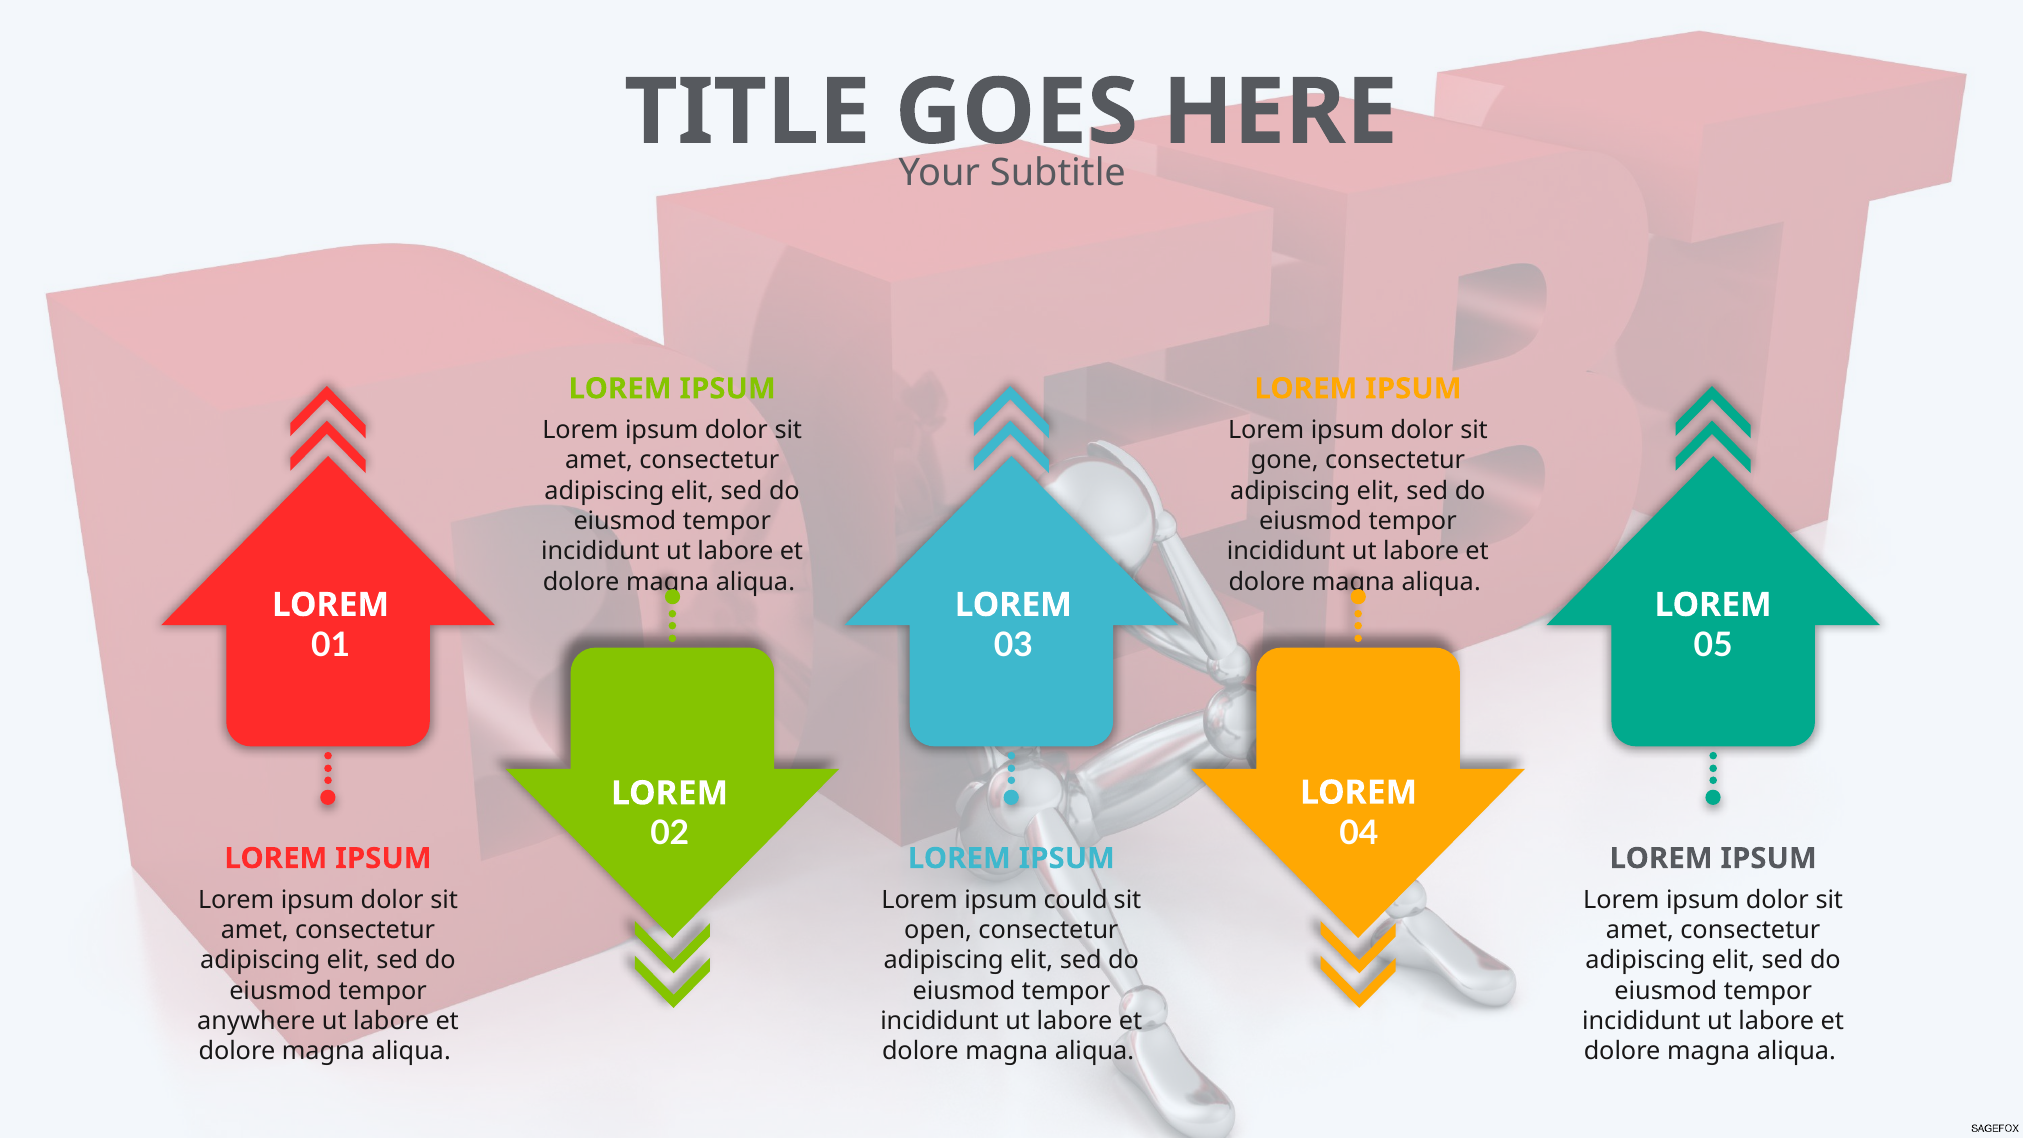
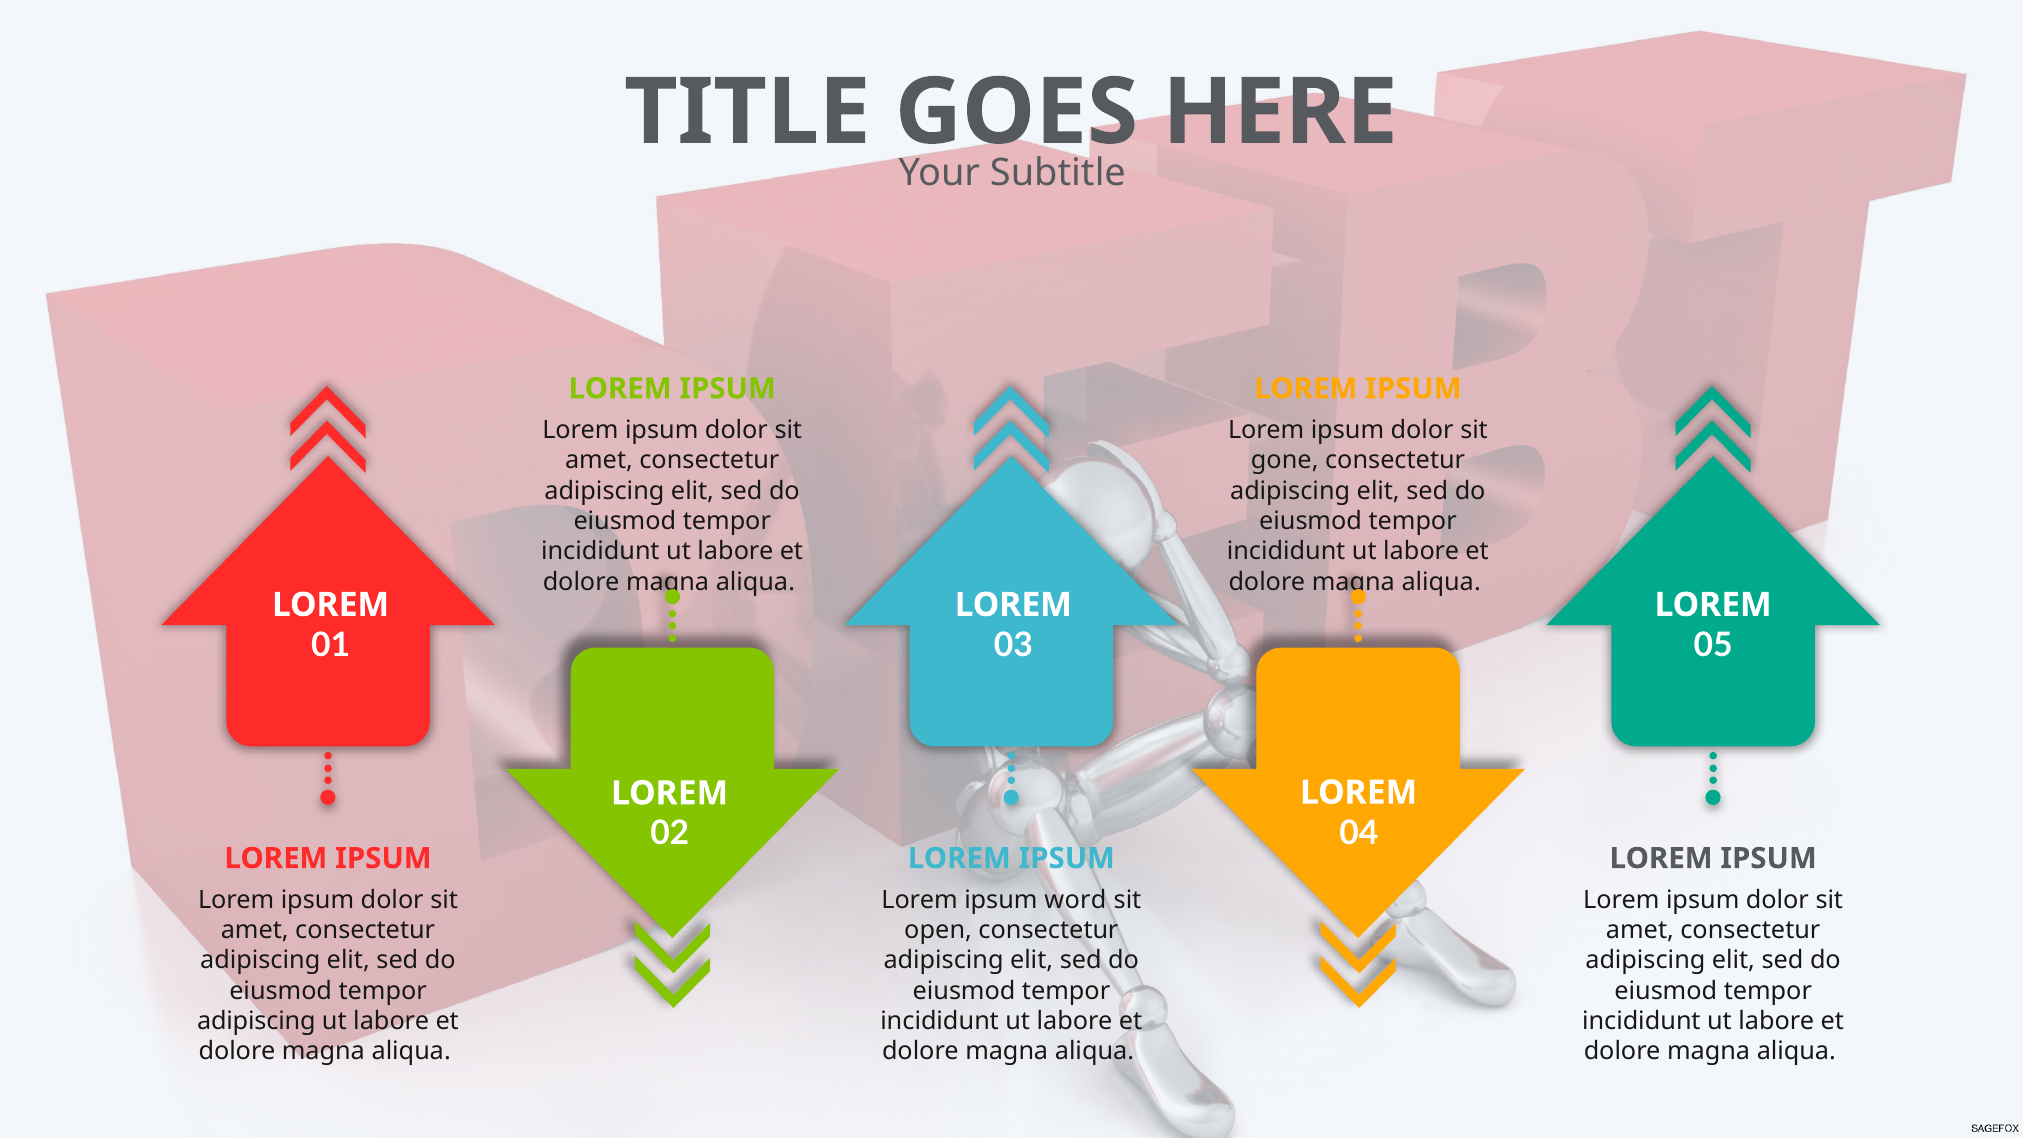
could: could -> word (1075, 900)
anywhere: anywhere -> adipiscing (256, 1021)
